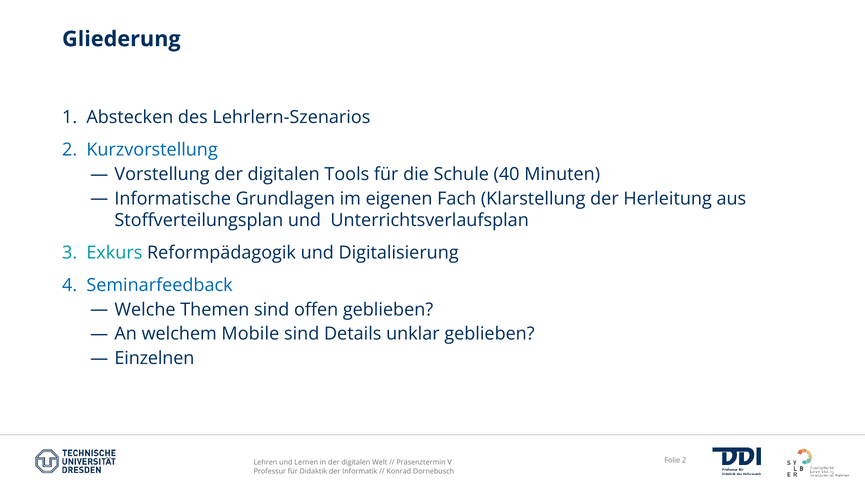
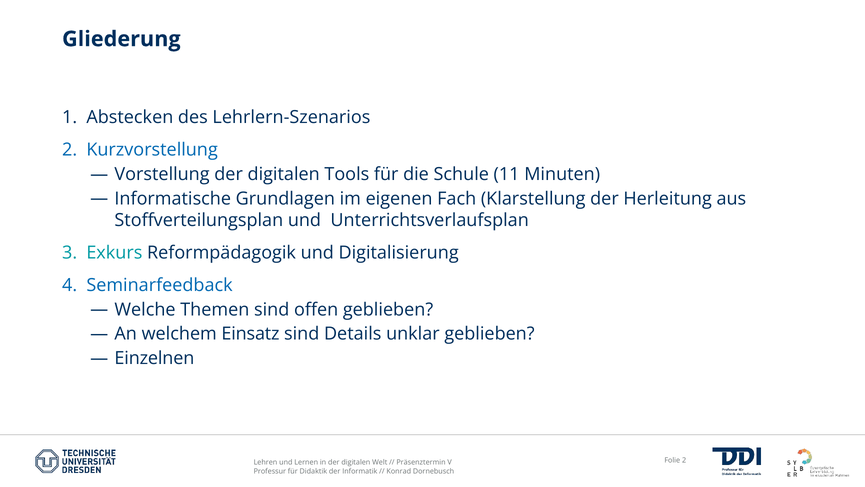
40: 40 -> 11 (507, 174)
Mobile: Mobile -> Einsatz (251, 334)
